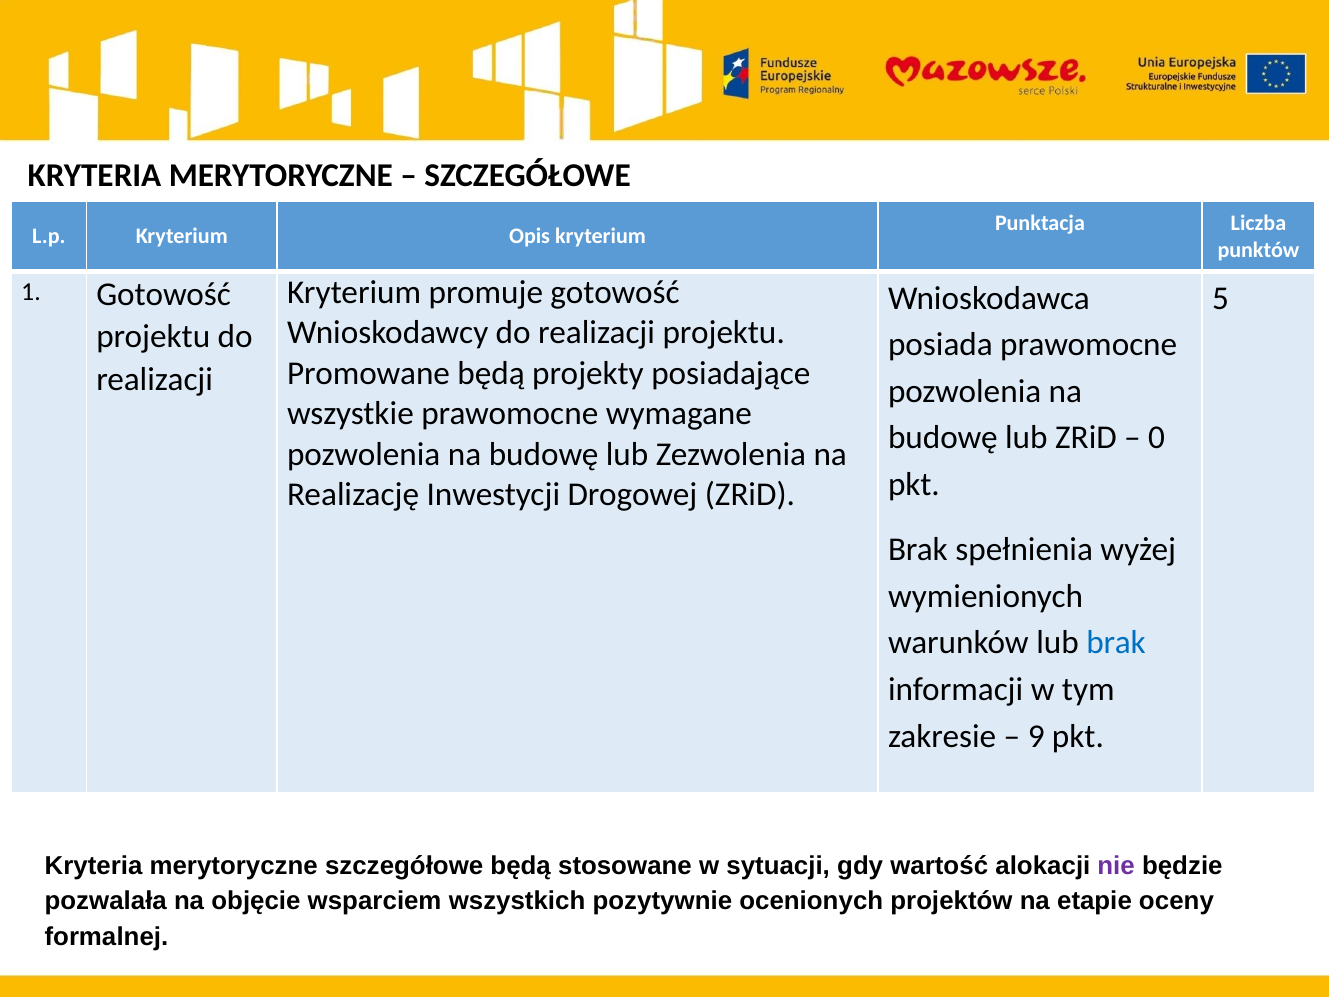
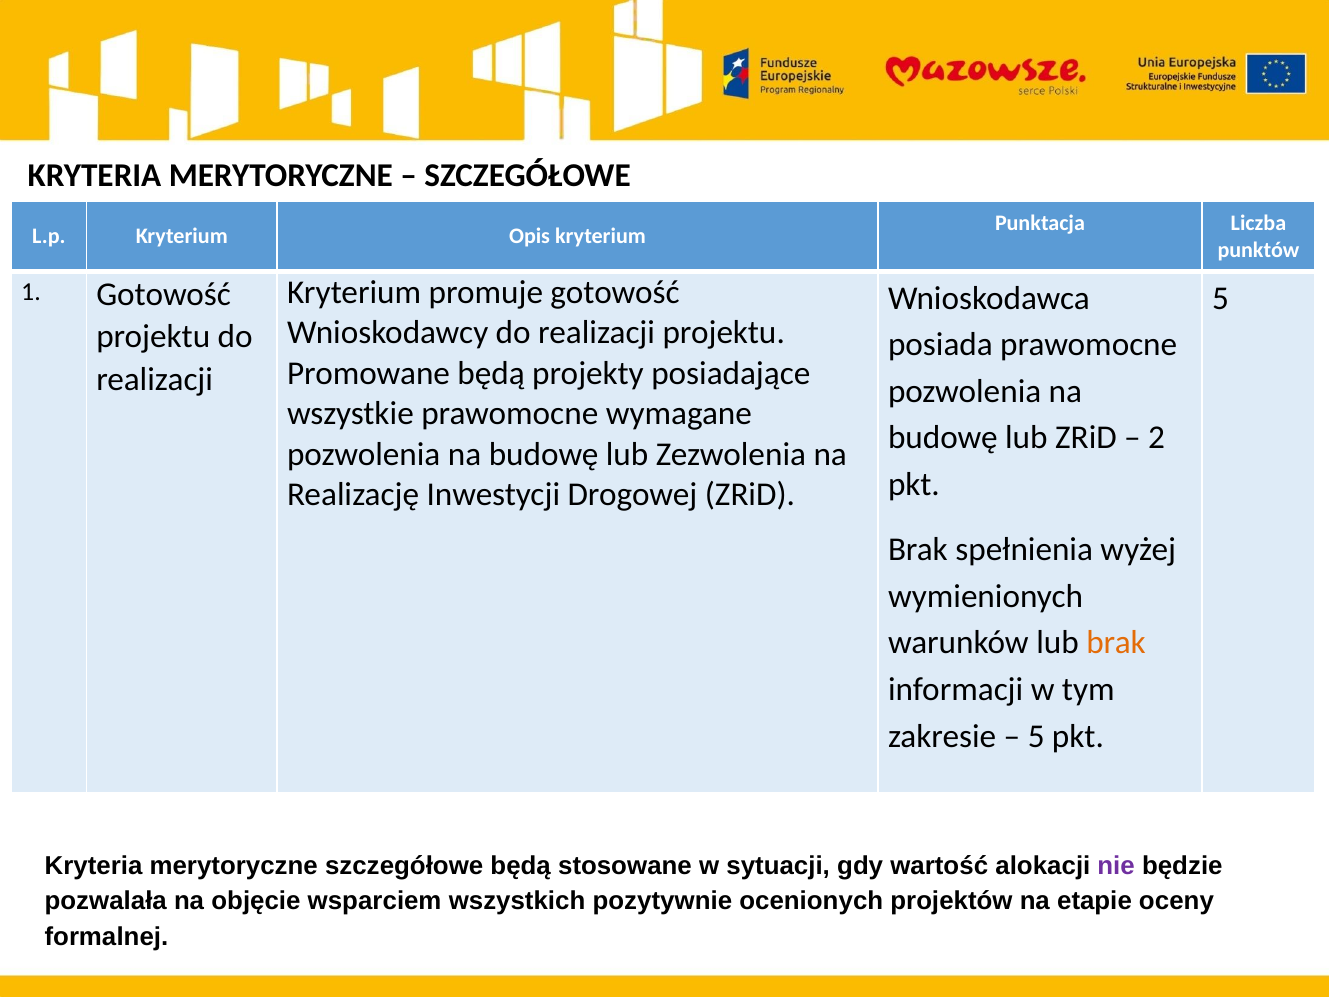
0: 0 -> 2 (1157, 438)
brak colour: blue -> orange (1116, 643)
9: 9 -> 5 (1036, 736)
